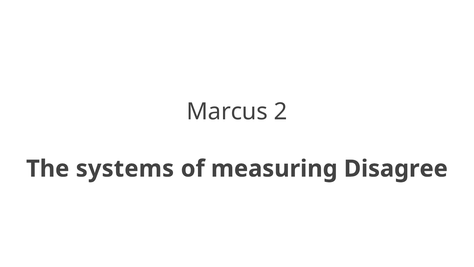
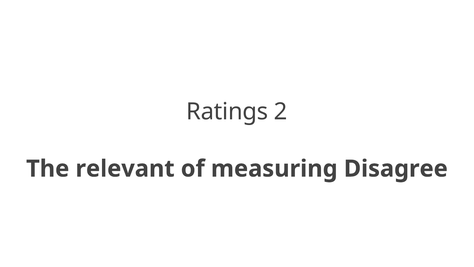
Marcus: Marcus -> Ratings (227, 112)
systems: systems -> relevant (125, 169)
